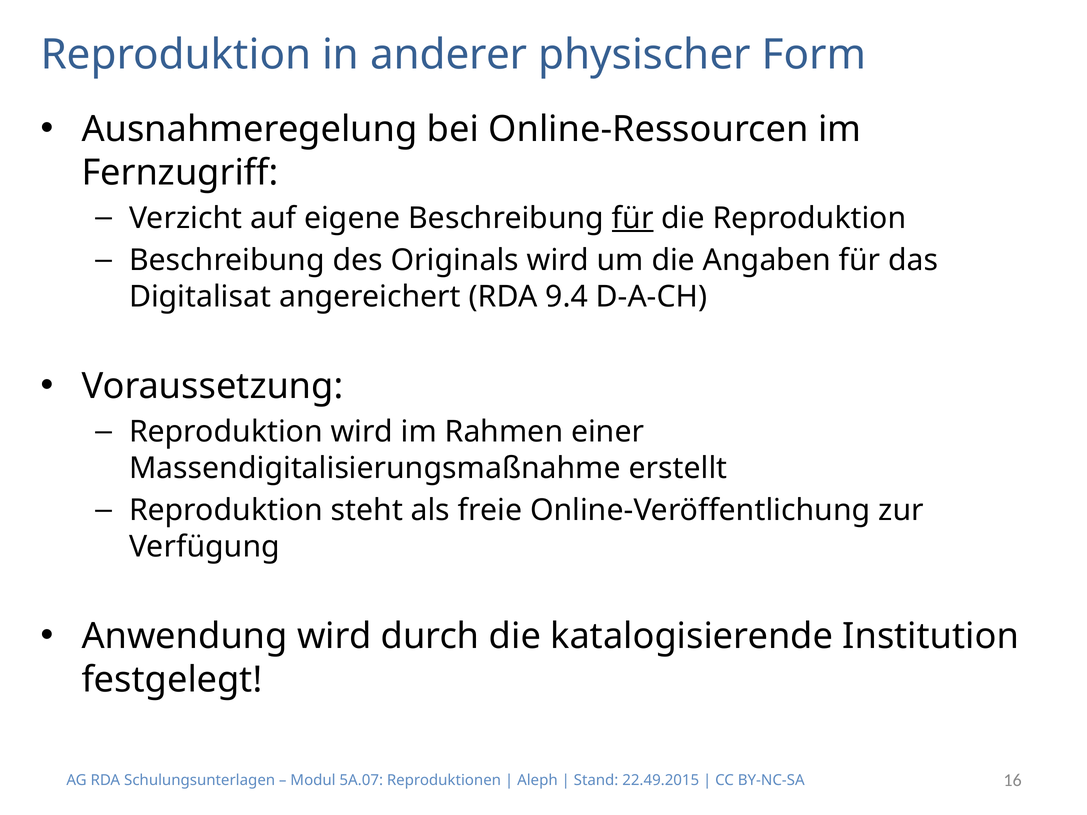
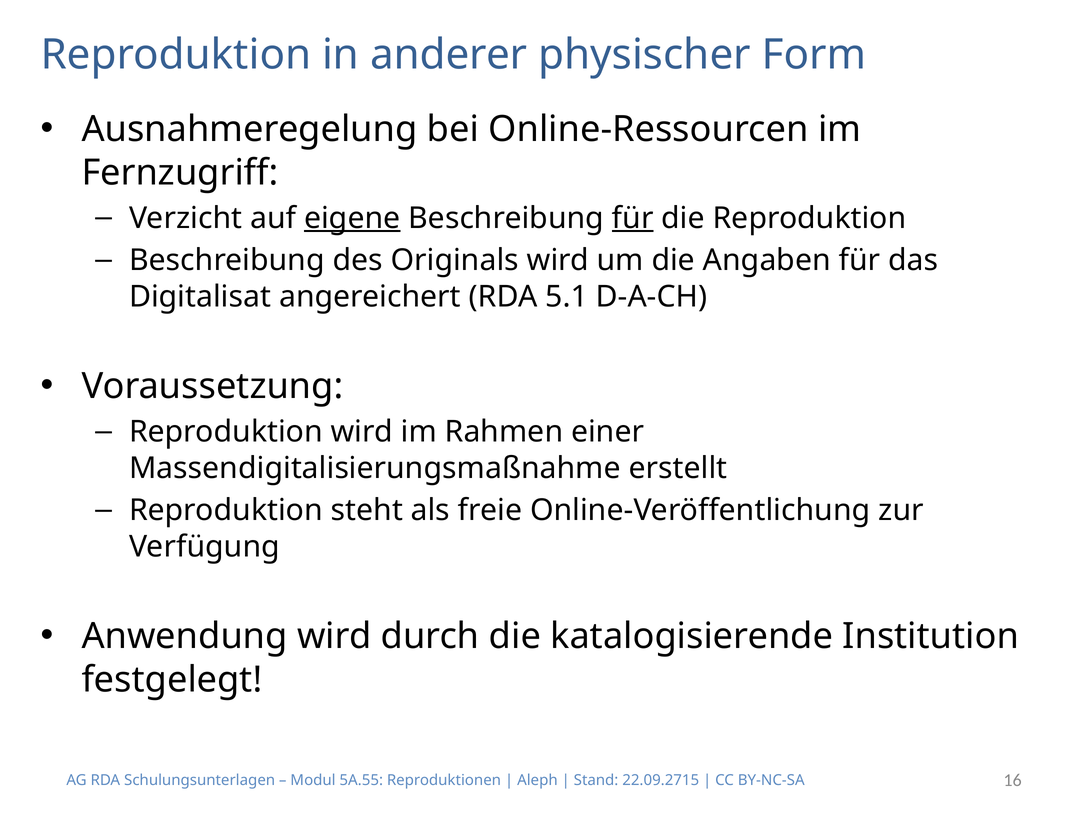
eigene underline: none -> present (352, 218)
9.4: 9.4 -> 5.1 (567, 297)
5A.07: 5A.07 -> 5A.55 (361, 781)
22.49.2015: 22.49.2015 -> 22.09.2715 (661, 781)
